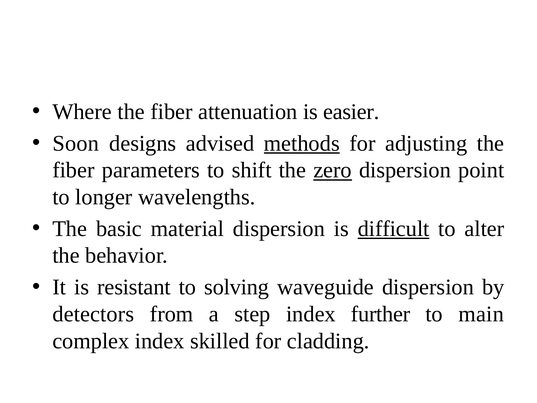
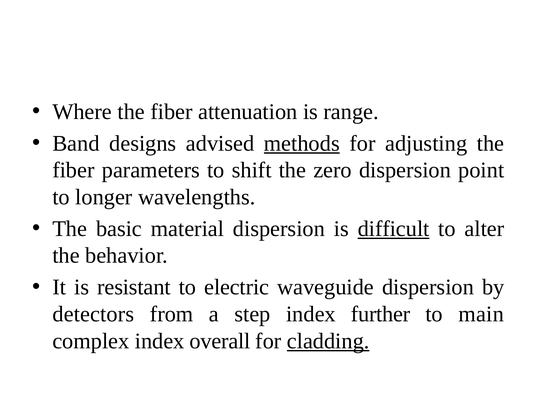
easier: easier -> range (351, 112)
Soon: Soon -> Band (76, 143)
zero underline: present -> none (333, 170)
solving: solving -> electric (237, 287)
skilled: skilled -> overall (220, 341)
cladding underline: none -> present (328, 341)
